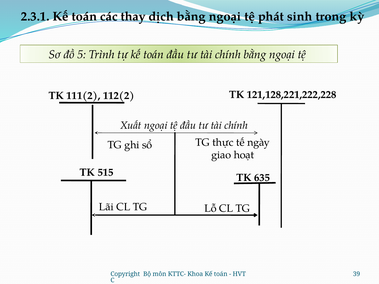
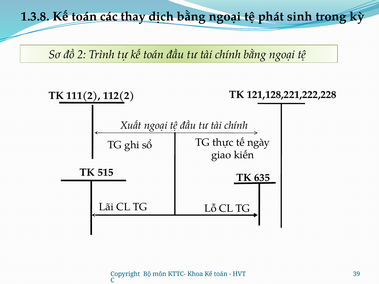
2.3.1: 2.3.1 -> 1.3.8 (35, 16)
5: 5 -> 2 (82, 55)
hoạt: hoạt -> kiến (244, 155)
